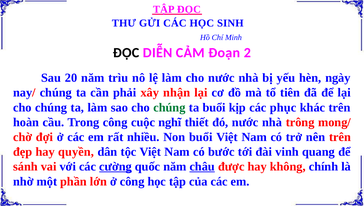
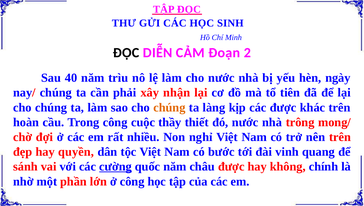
20: 20 -> 40 (71, 78)
chúng colour: green -> orange (169, 107)
ta buổi: buổi -> làng (214, 107)
các phục: phục -> được (283, 107)
nghĩ: nghĩ -> thầy (170, 122)
Non buổi: buổi -> nghỉ (201, 137)
châu underline: present -> none (202, 166)
